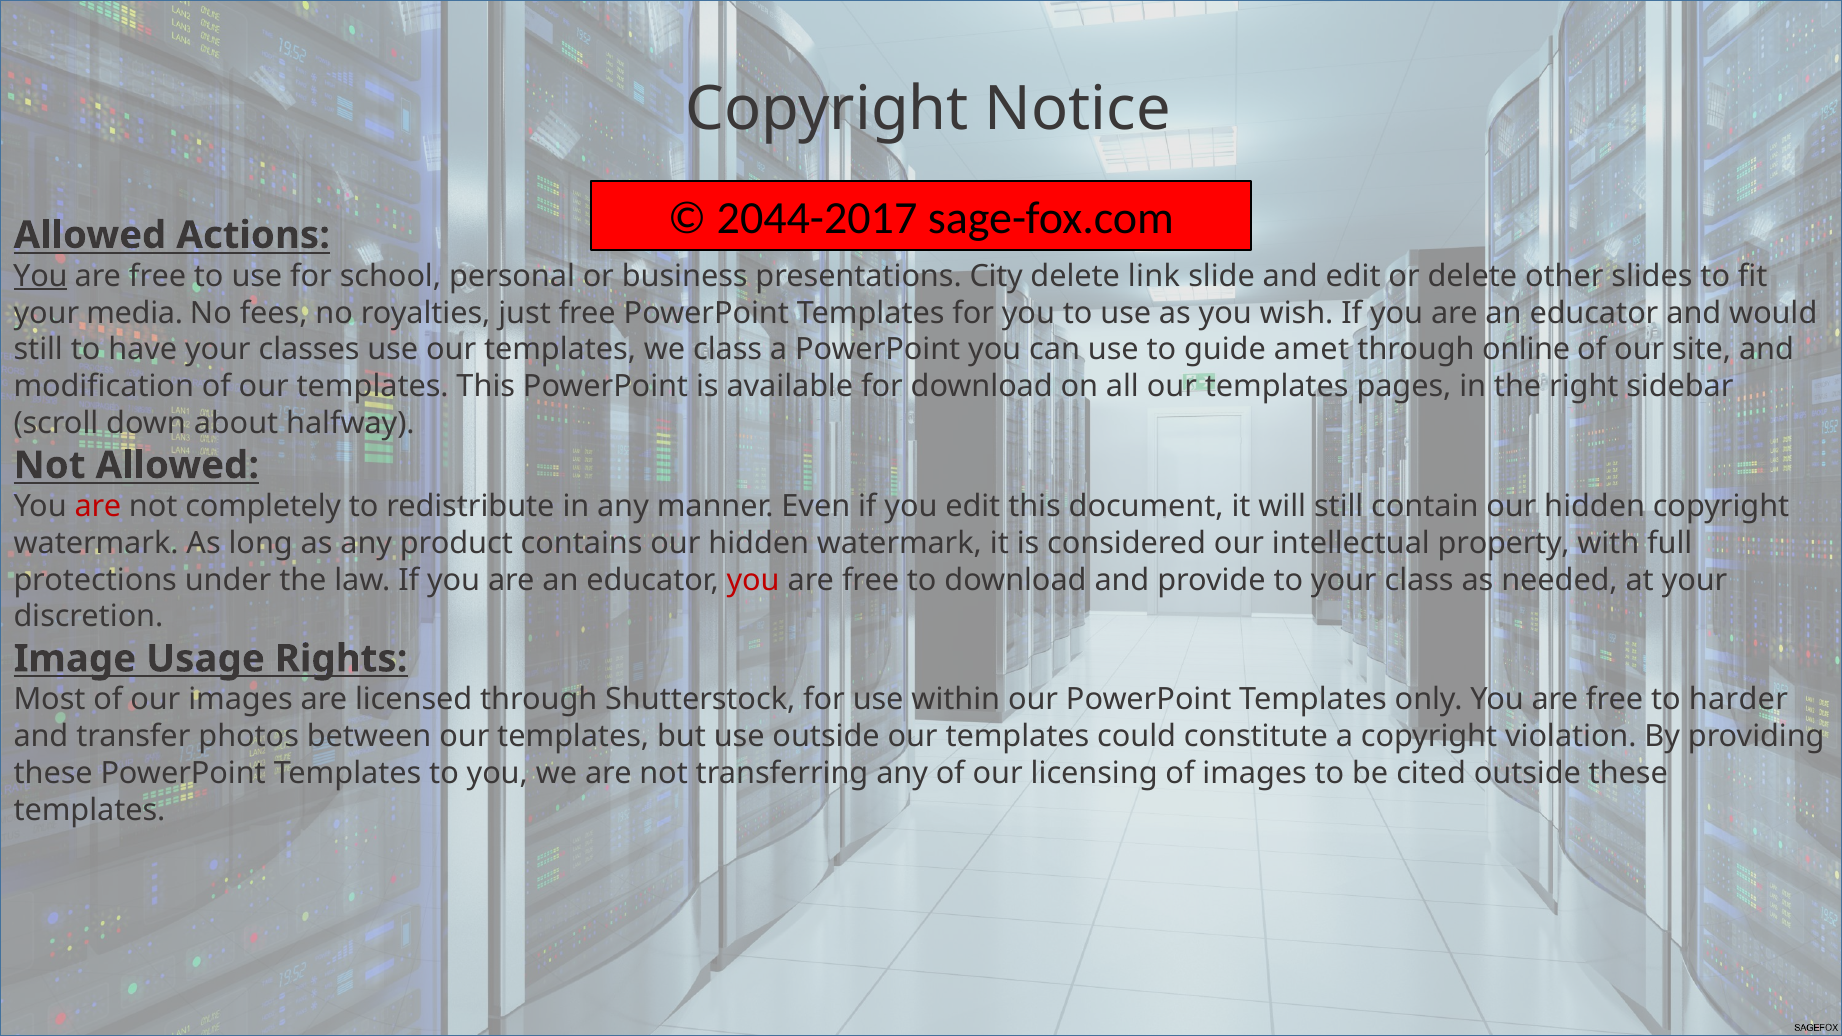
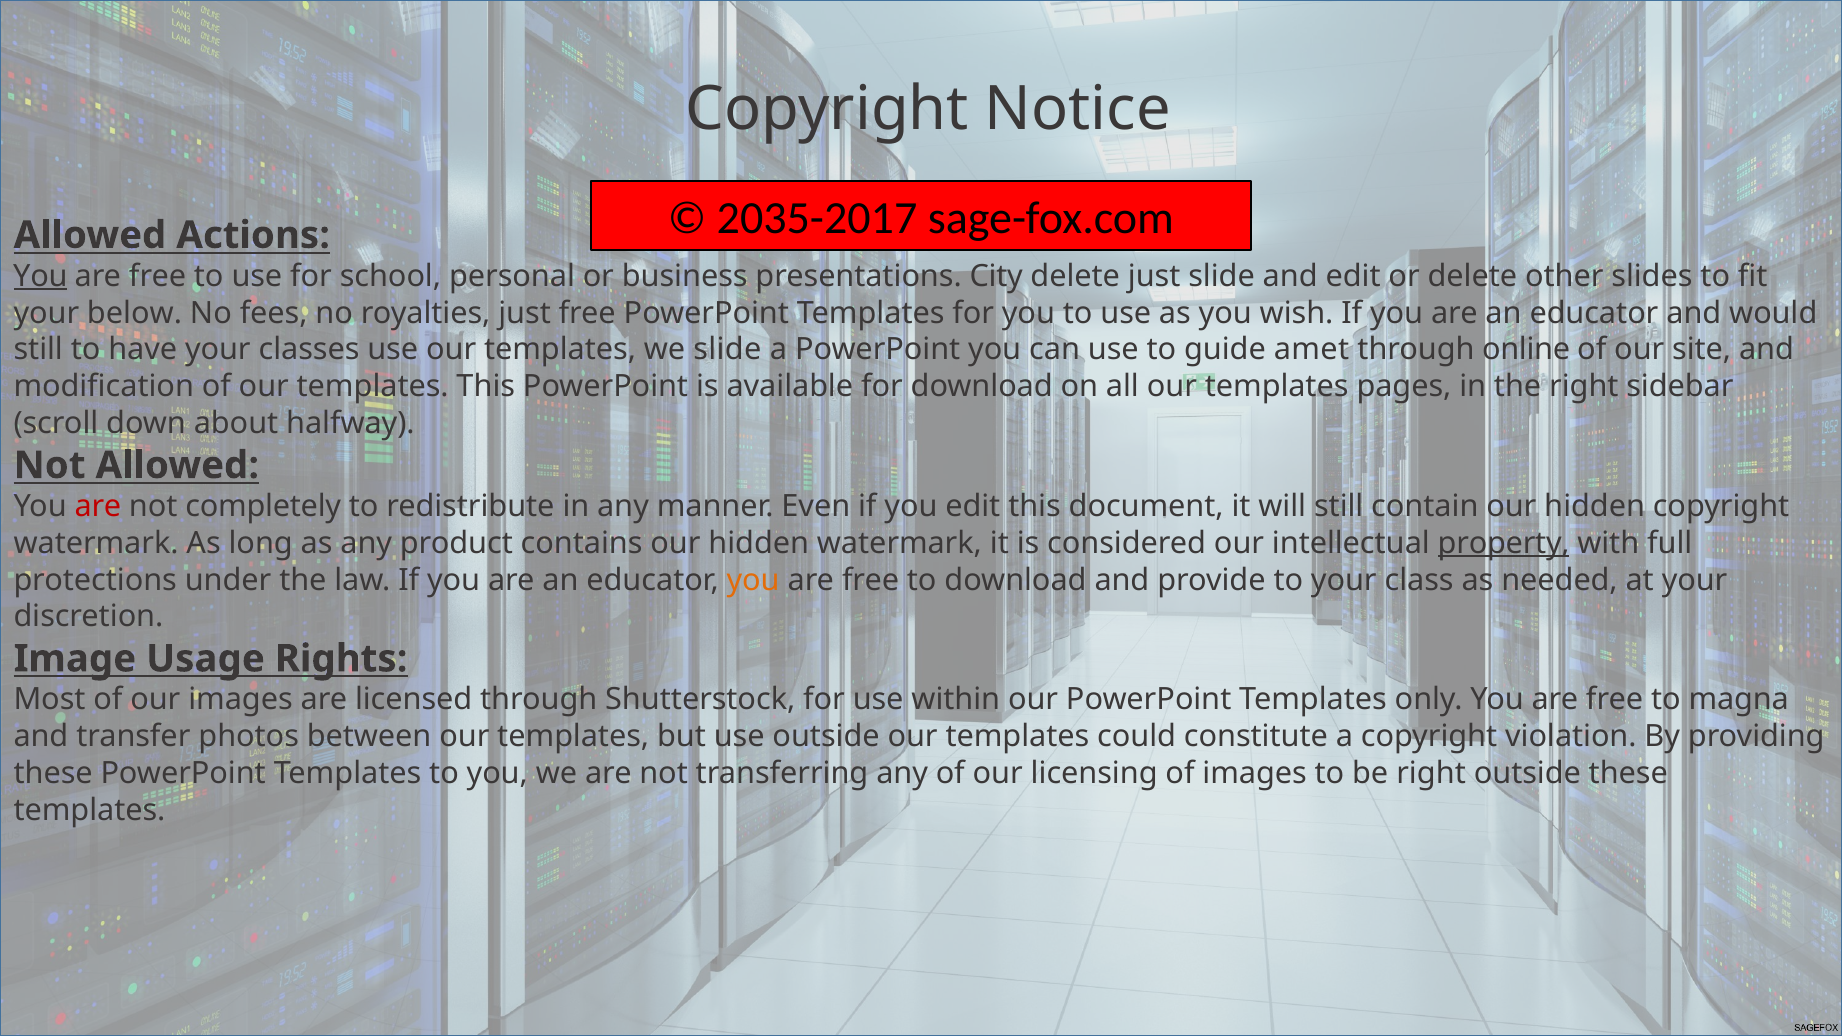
2044-2017: 2044-2017 -> 2035-2017 (817, 219)
delete link: link -> just (1154, 276)
media: media -> below (135, 313)
we class: class -> slide (727, 350)
property underline: none -> present (1504, 543)
you colour: red -> orange (753, 580)
harder: harder -> magna (1739, 700)
be cited: cited -> right (1431, 773)
